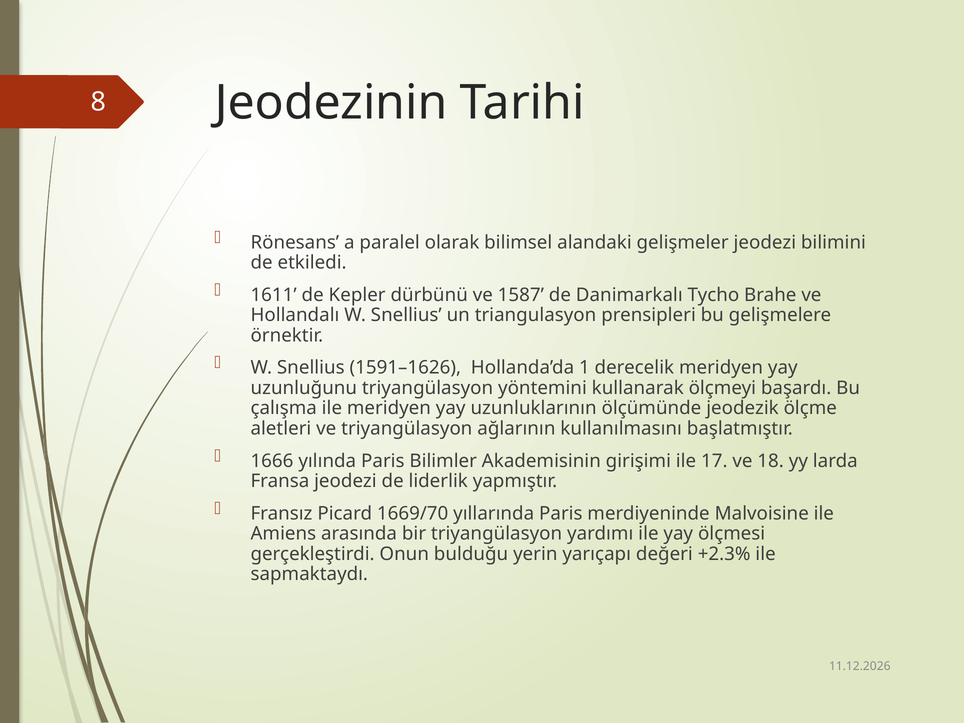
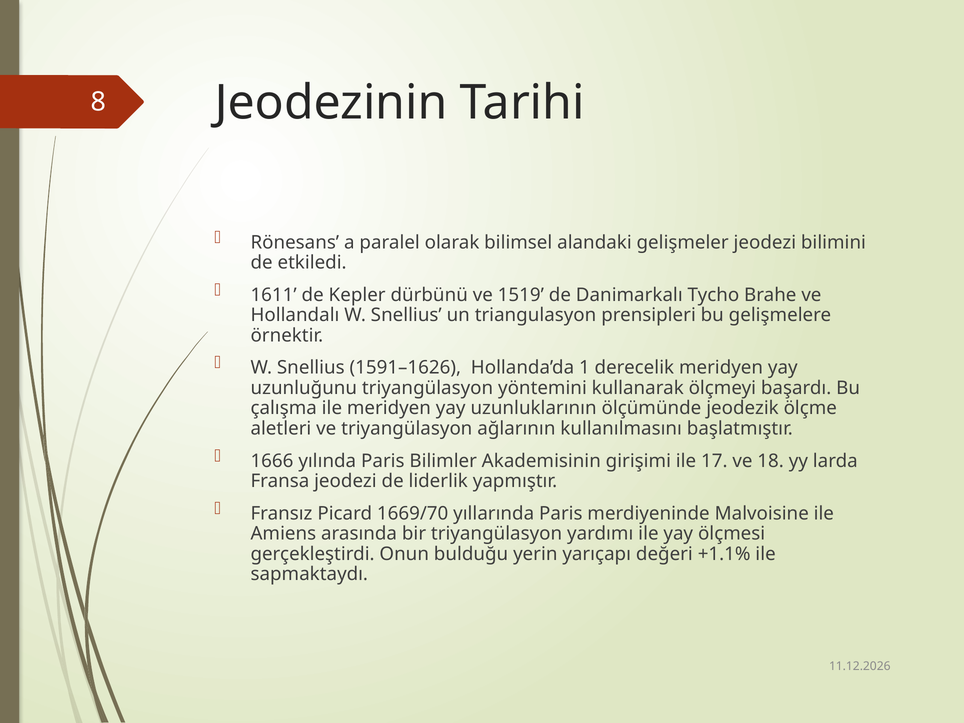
1587: 1587 -> 1519 (521, 295)
+2.3%: +2.3% -> +1.1% (724, 554)
